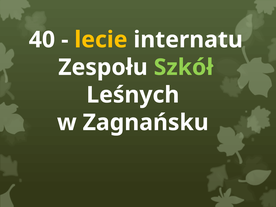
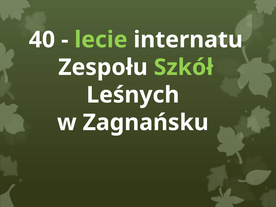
lecie colour: yellow -> light green (101, 40)
